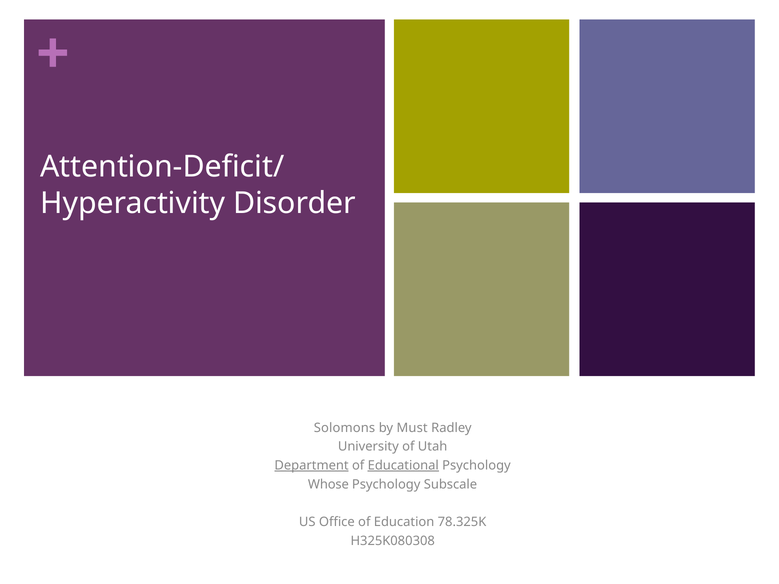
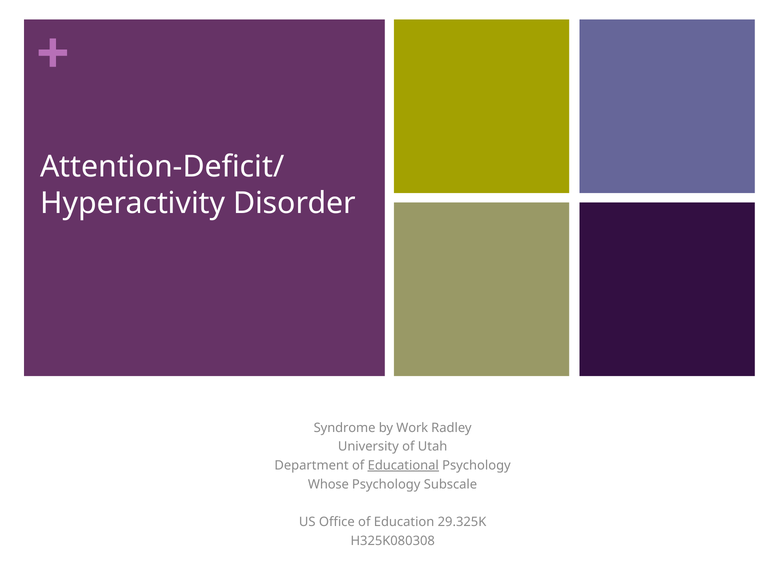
Solomons: Solomons -> Syndrome (345, 428)
Must: Must -> Work (412, 428)
Department underline: present -> none (312, 466)
78.325K: 78.325K -> 29.325K (462, 522)
